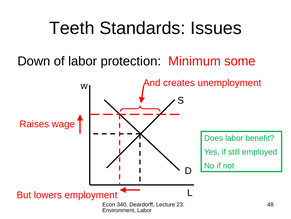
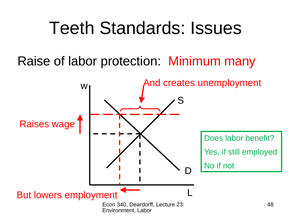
Down: Down -> Raise (34, 61)
some: some -> many (240, 61)
